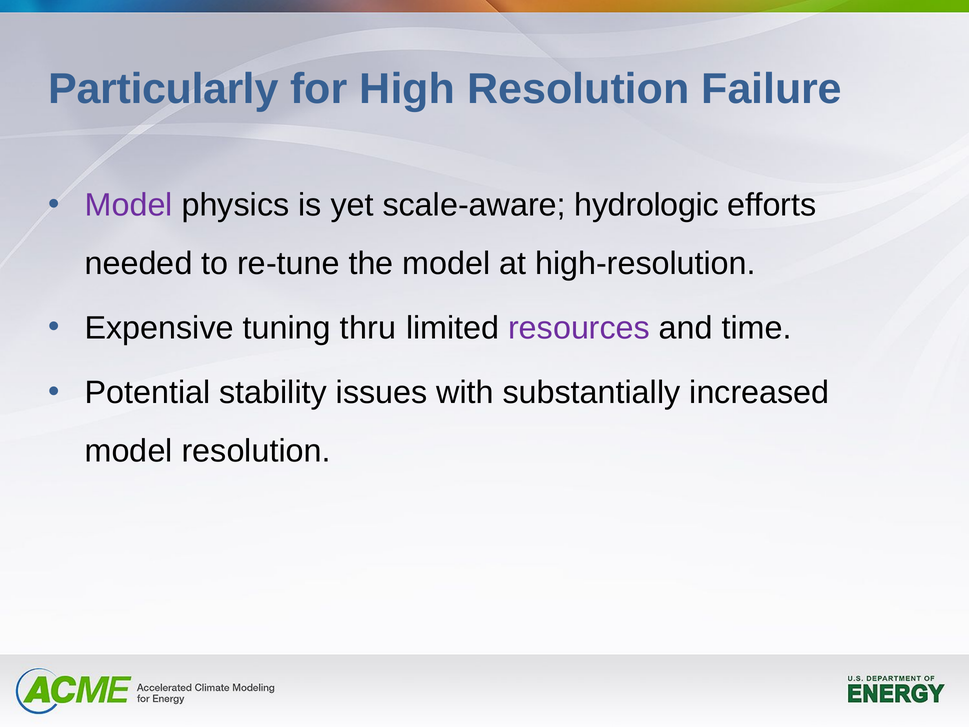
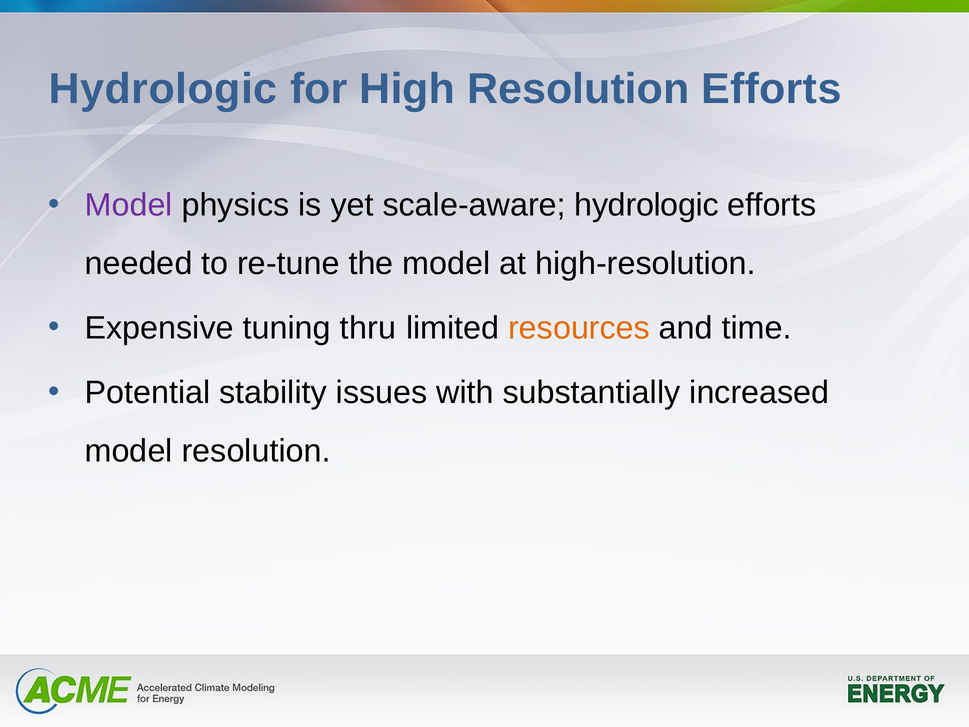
Particularly: Particularly -> Hydrologic (163, 89)
Resolution Failure: Failure -> Efforts (771, 89)
resources colour: purple -> orange (579, 328)
